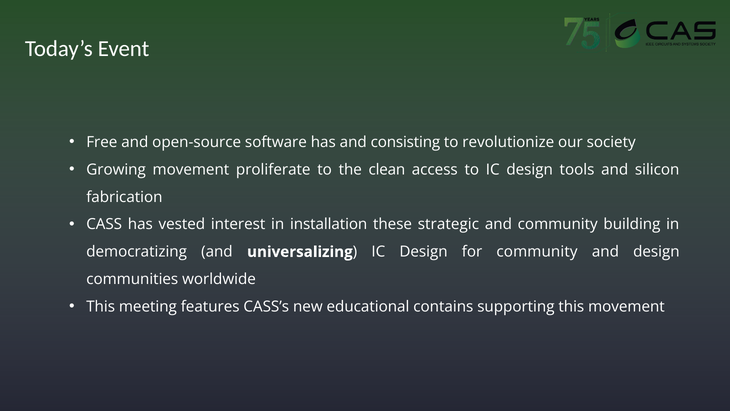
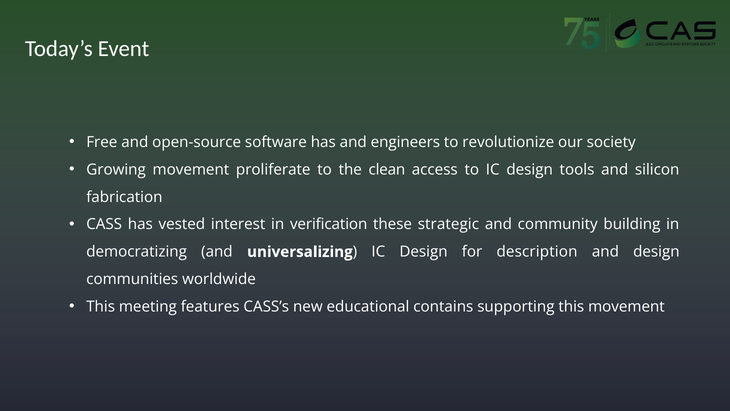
consisting: consisting -> engineers (405, 142)
installation: installation -> verification (329, 224)
for community: community -> description (537, 252)
